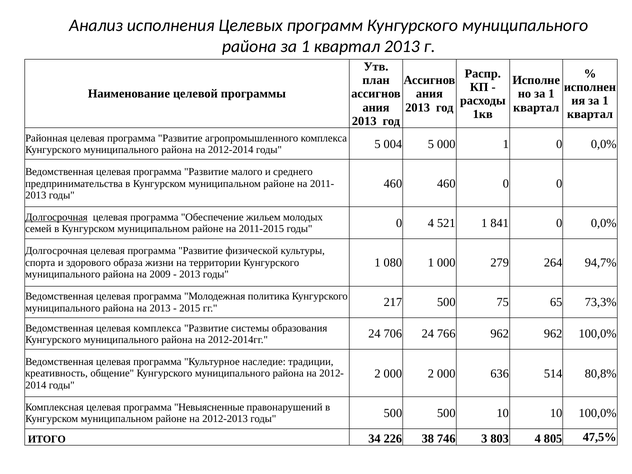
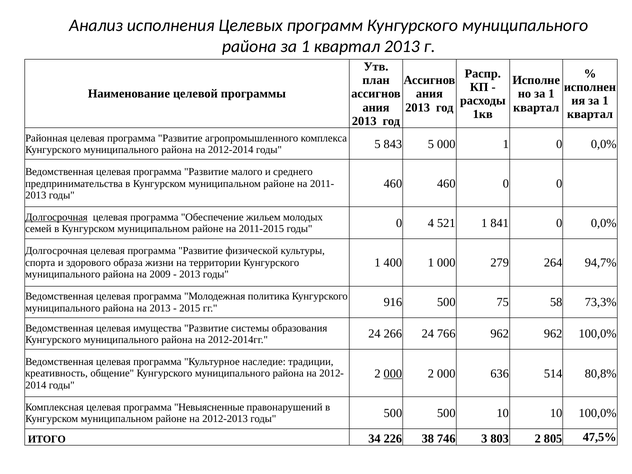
004: 004 -> 843 (393, 144)
080: 080 -> 400 (393, 263)
217: 217 -> 916 (393, 302)
65: 65 -> 58 (556, 302)
целевая комплекса: комплекса -> имущества (157, 328)
706: 706 -> 266 (393, 334)
000 underline: none -> present (393, 373)
803 4: 4 -> 2 (538, 439)
